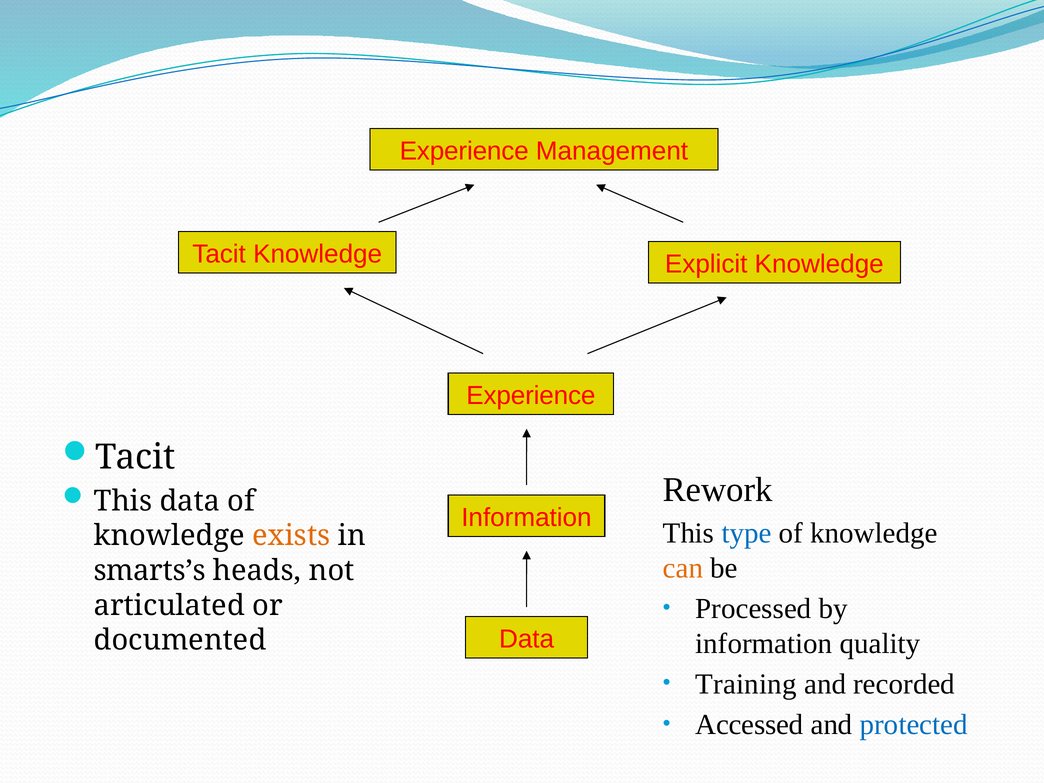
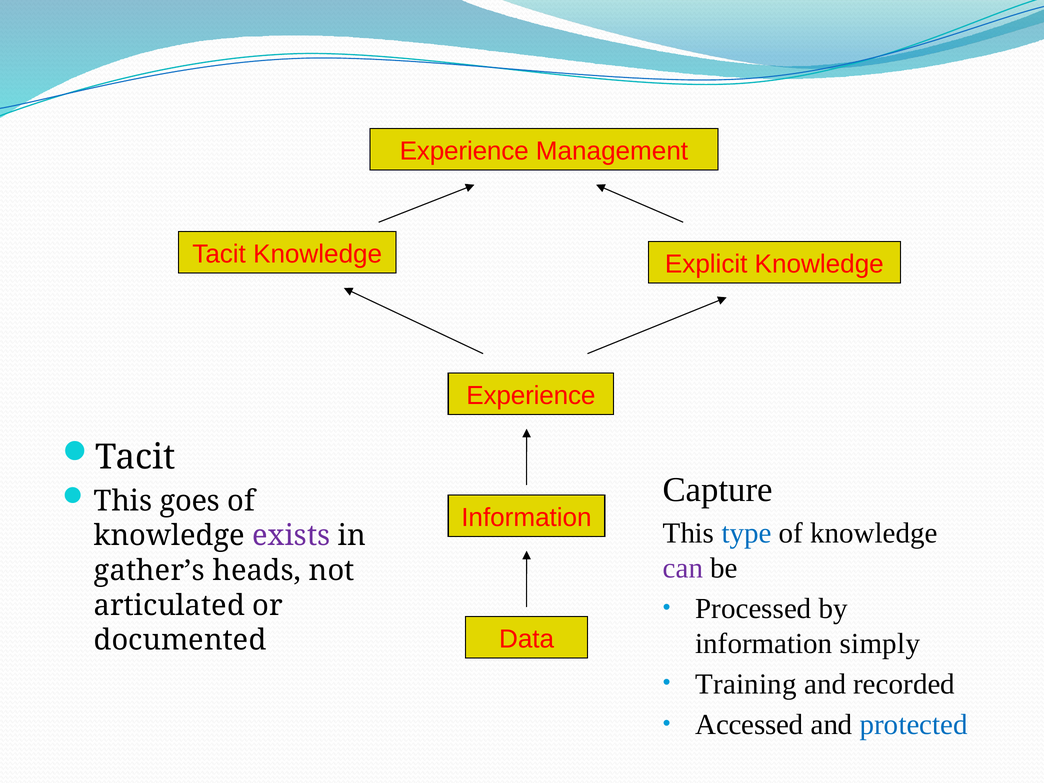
Rework: Rework -> Capture (718, 490)
This data: data -> goes (190, 501)
exists colour: orange -> purple (291, 536)
can colour: orange -> purple (683, 568)
smarts’s: smarts’s -> gather’s (149, 571)
quality: quality -> simply (880, 643)
